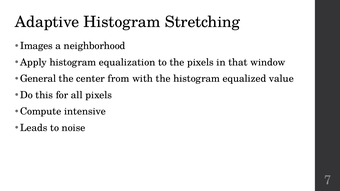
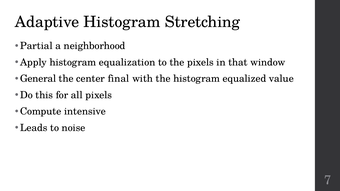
Images: Images -> Partial (36, 46)
from: from -> final (119, 79)
